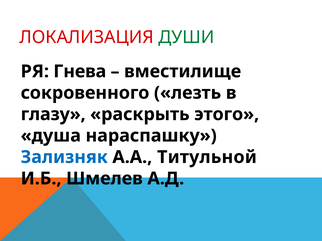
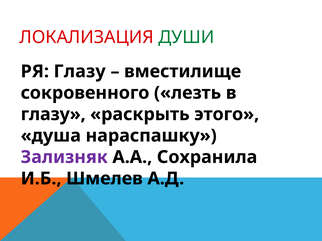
РЯ Гнева: Гнева -> Глазу (80, 72)
Зализняк colour: blue -> purple (64, 157)
Титульной: Титульной -> Сохранила (207, 157)
